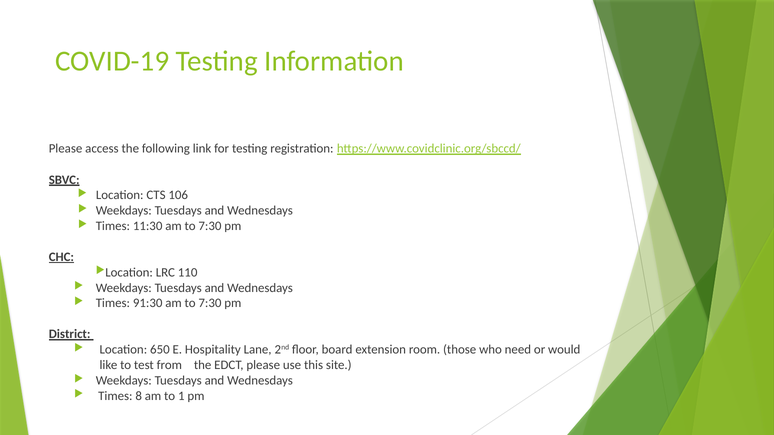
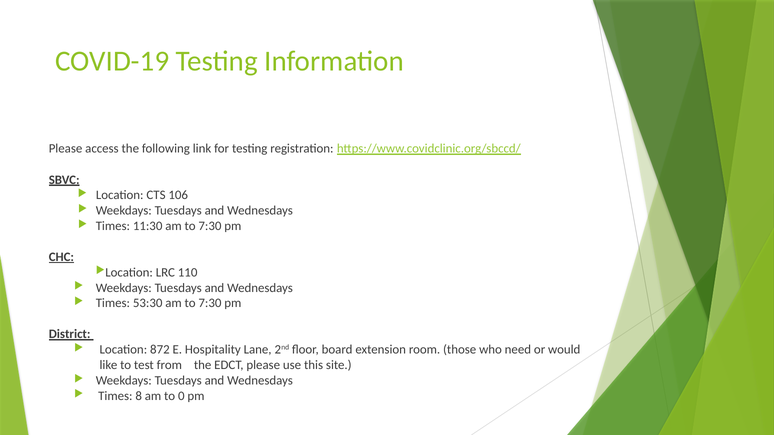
91:30: 91:30 -> 53:30 (148, 303)
650: 650 -> 872 (160, 350)
1: 1 -> 0 (181, 396)
